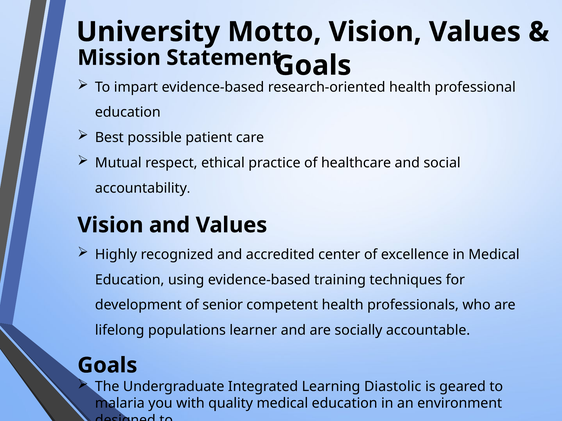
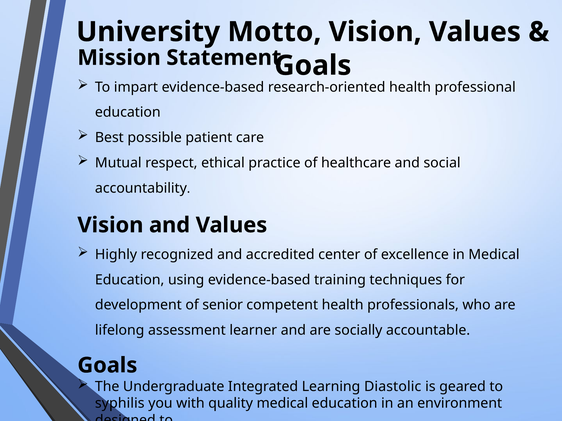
populations: populations -> assessment (187, 331)
malaria: malaria -> syphilis (120, 404)
